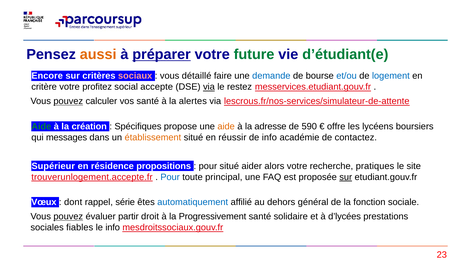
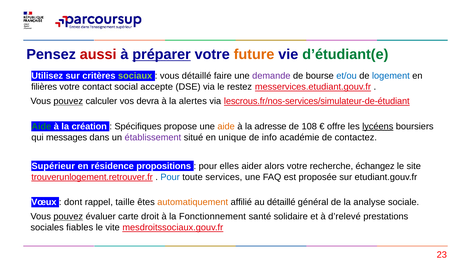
aussi colour: orange -> red (98, 54)
future colour: green -> orange (254, 54)
Encore: Encore -> Utilisez (47, 76)
sociaux colour: pink -> light green (135, 76)
demande colour: blue -> purple (271, 76)
critère: critère -> filières (44, 87)
profitez: profitez -> contact (97, 87)
via underline: present -> none (209, 87)
vos santé: santé -> devra (148, 101)
lescrous.fr/nos-services/simulateur-de-attente: lescrous.fr/nos-services/simulateur-de-attente -> lescrous.fr/nos-services/simulateur-de-étudiant (317, 101)
590: 590 -> 108 (309, 126)
lycéens underline: none -> present (378, 126)
établissement colour: orange -> purple (153, 137)
réussir: réussir -> unique (232, 137)
pour situé: situé -> elles (229, 166)
pratiques: pratiques -> échangez (375, 166)
trouverunlogement.accepte.fr: trouverunlogement.accepte.fr -> trouverunlogement.retrouver.fr (92, 177)
principal: principal -> services (224, 177)
sur underline: present -> none (346, 177)
série: série -> taille (125, 202)
automatiquement colour: blue -> orange (193, 202)
au dehors: dehors -> détaillé (281, 202)
fonction: fonction -> analyse (369, 202)
partir: partir -> carte (128, 216)
Progressivement: Progressivement -> Fonctionnement (212, 216)
d’lycées: d’lycées -> d’relevé (344, 216)
le info: info -> vite (113, 227)
